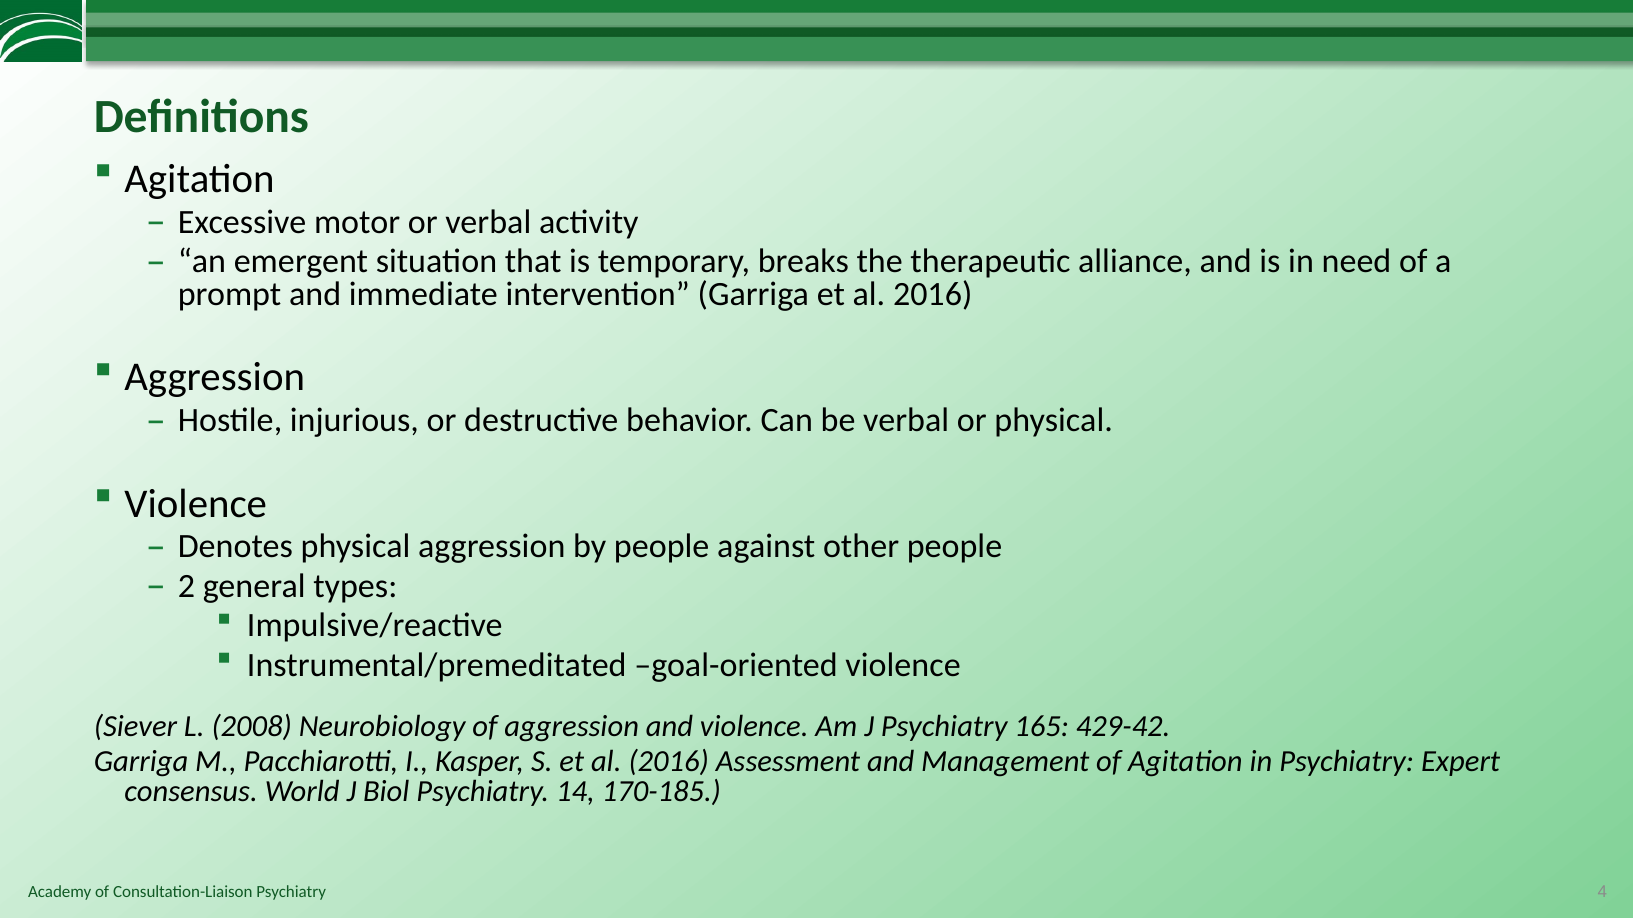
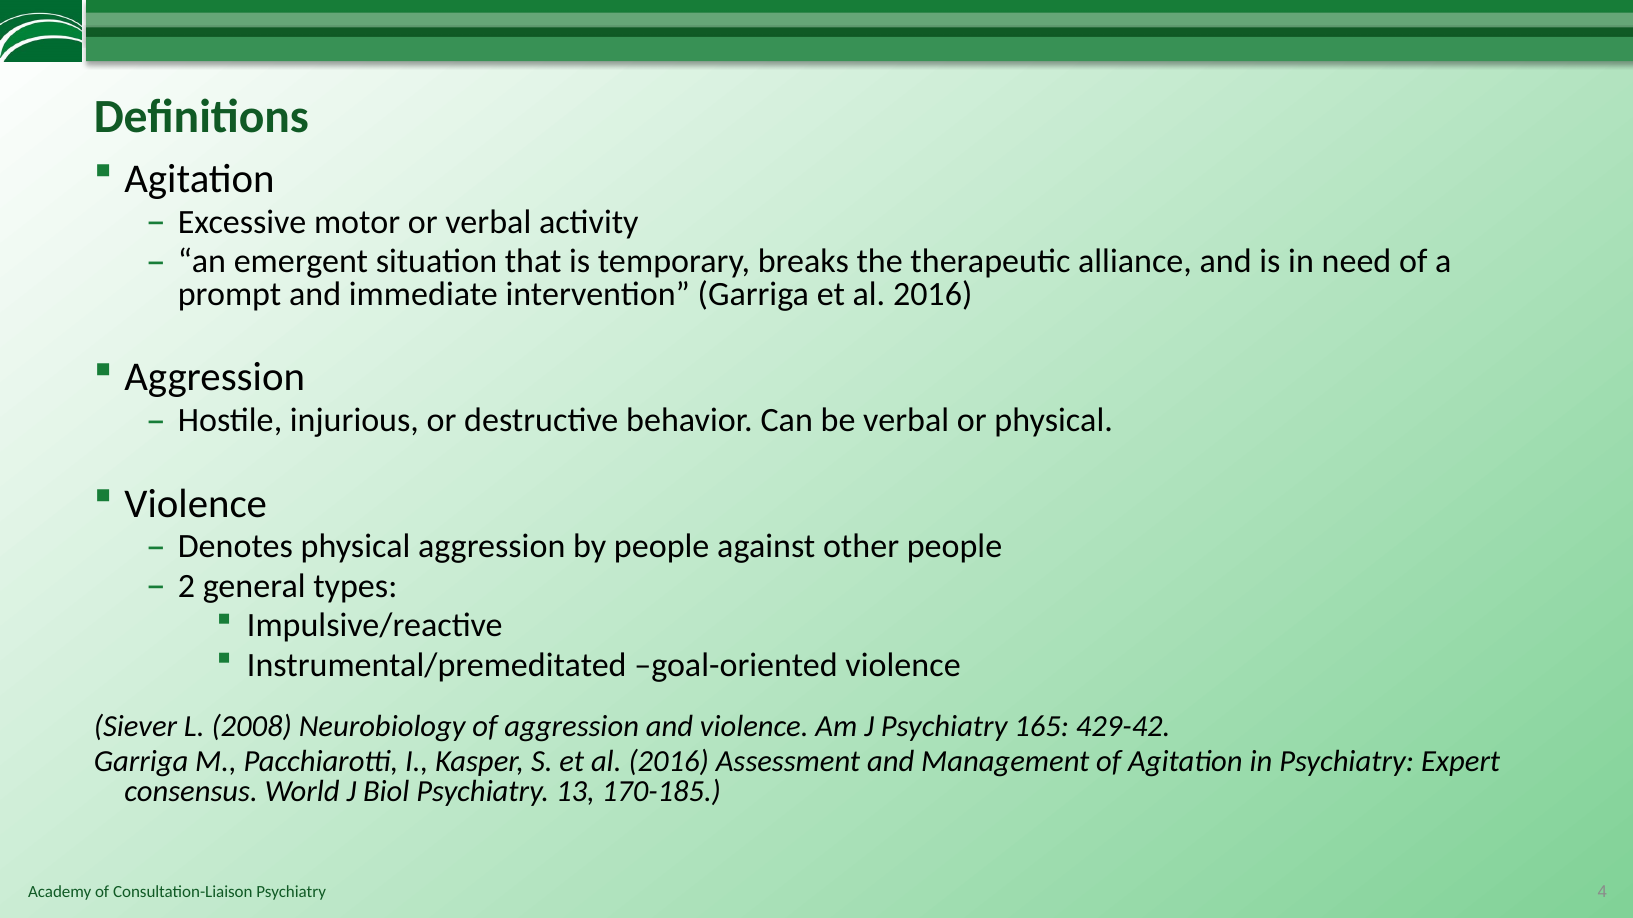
14: 14 -> 13 (575, 791)
